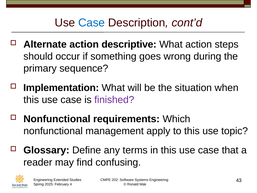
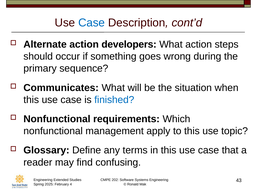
descriptive: descriptive -> developers (129, 44)
Implementation: Implementation -> Communicates (61, 88)
finished colour: purple -> blue (114, 100)
